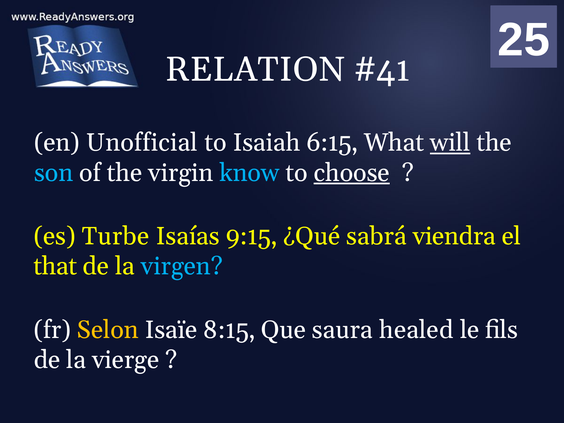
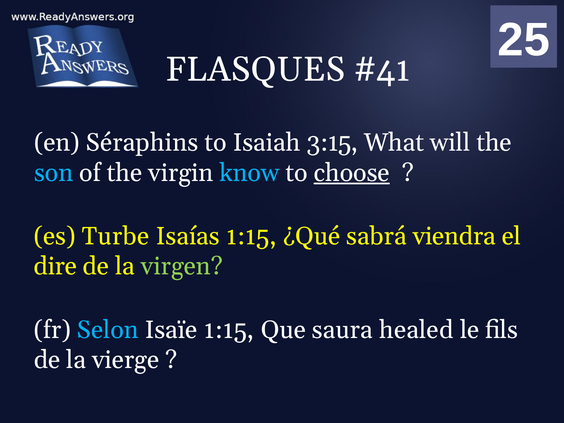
RELATION: RELATION -> FLASQUES (255, 70)
Unofficial: Unofficial -> Séraphins (142, 143)
6:15: 6:15 -> 3:15 (332, 143)
will underline: present -> none (450, 143)
Isaías 9:15: 9:15 -> 1:15 (251, 236)
that: that -> dire (55, 266)
virgen colour: light blue -> light green (182, 266)
Selon colour: yellow -> light blue (108, 330)
Isaïe 8:15: 8:15 -> 1:15 (229, 330)
